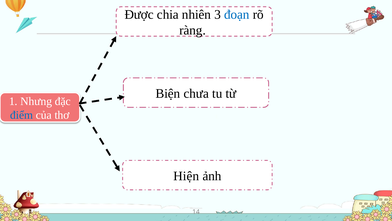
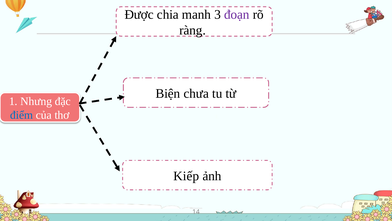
nhiên: nhiên -> manh (197, 14)
đoạn colour: blue -> purple (237, 14)
Hiện: Hiện -> Kiếp (186, 176)
